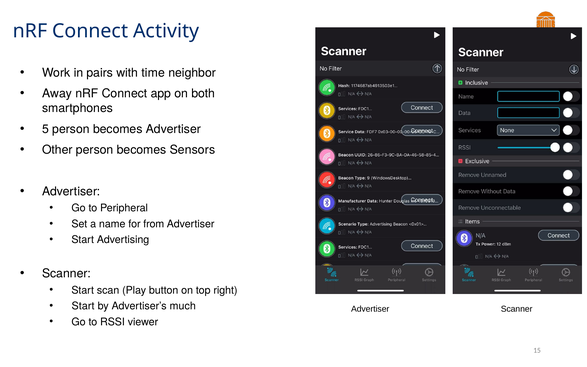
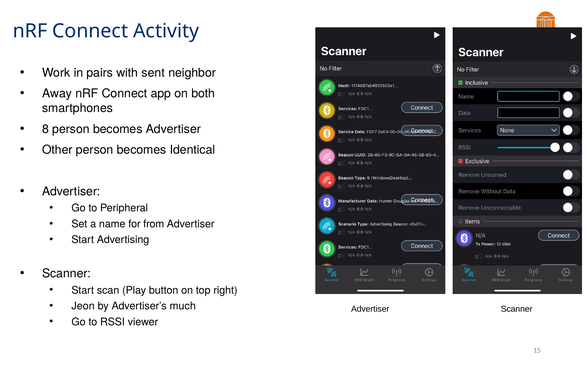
time: time -> sent (153, 73)
5: 5 -> 8 (46, 129)
Sensors: Sensors -> Identical (192, 150)
Start: Start -> Jeon (83, 306)
